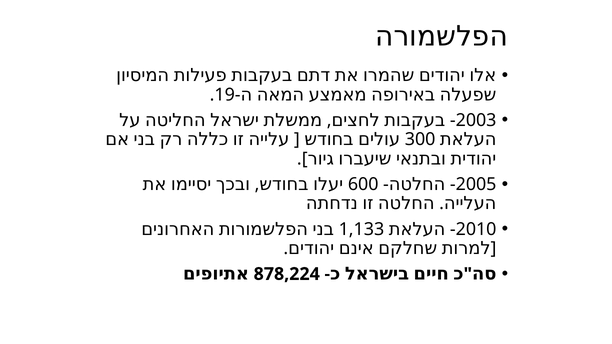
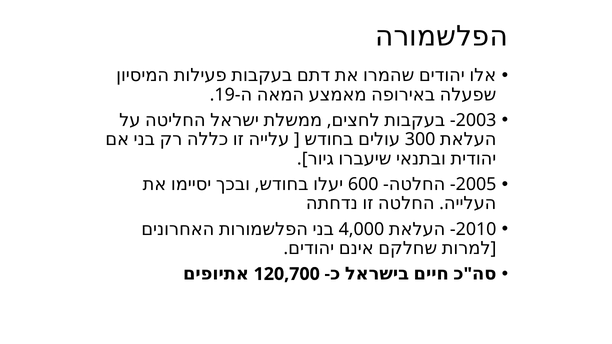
1,133: 1,133 -> 4,000 (361, 229)
878,224: 878,224 -> 120,700 (287, 274)
